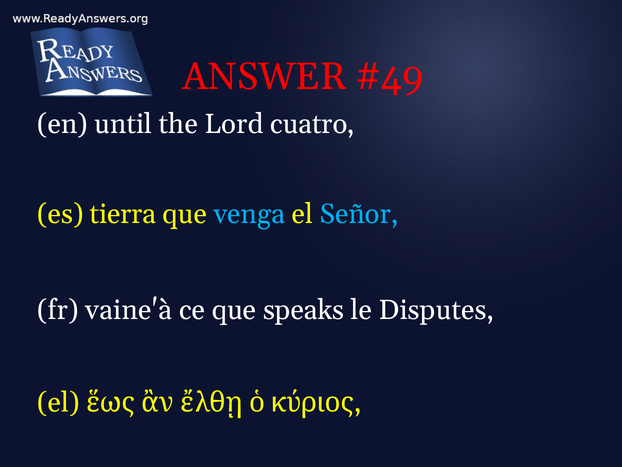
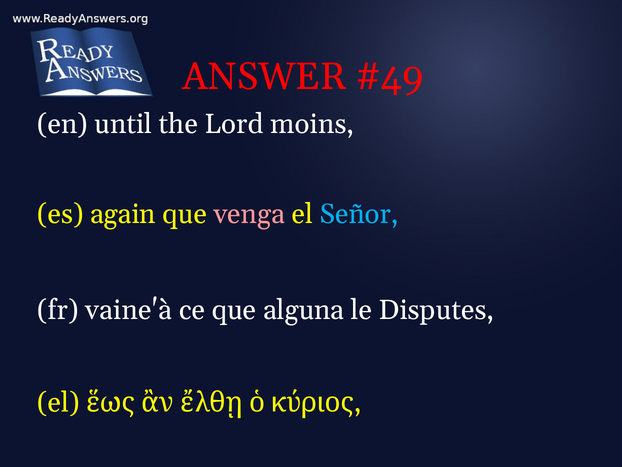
cuatro: cuatro -> moins (312, 124)
tierra: tierra -> again (123, 214)
venga colour: light blue -> pink (249, 214)
speaks: speaks -> alguna (304, 310)
